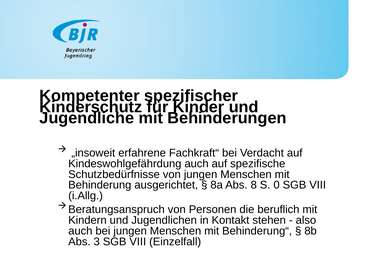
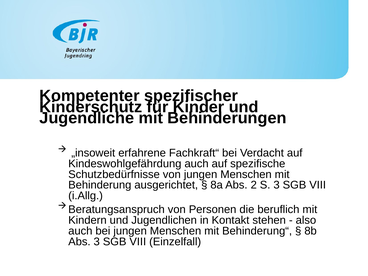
8: 8 -> 2 (254, 185)
S 0: 0 -> 3 (277, 185)
